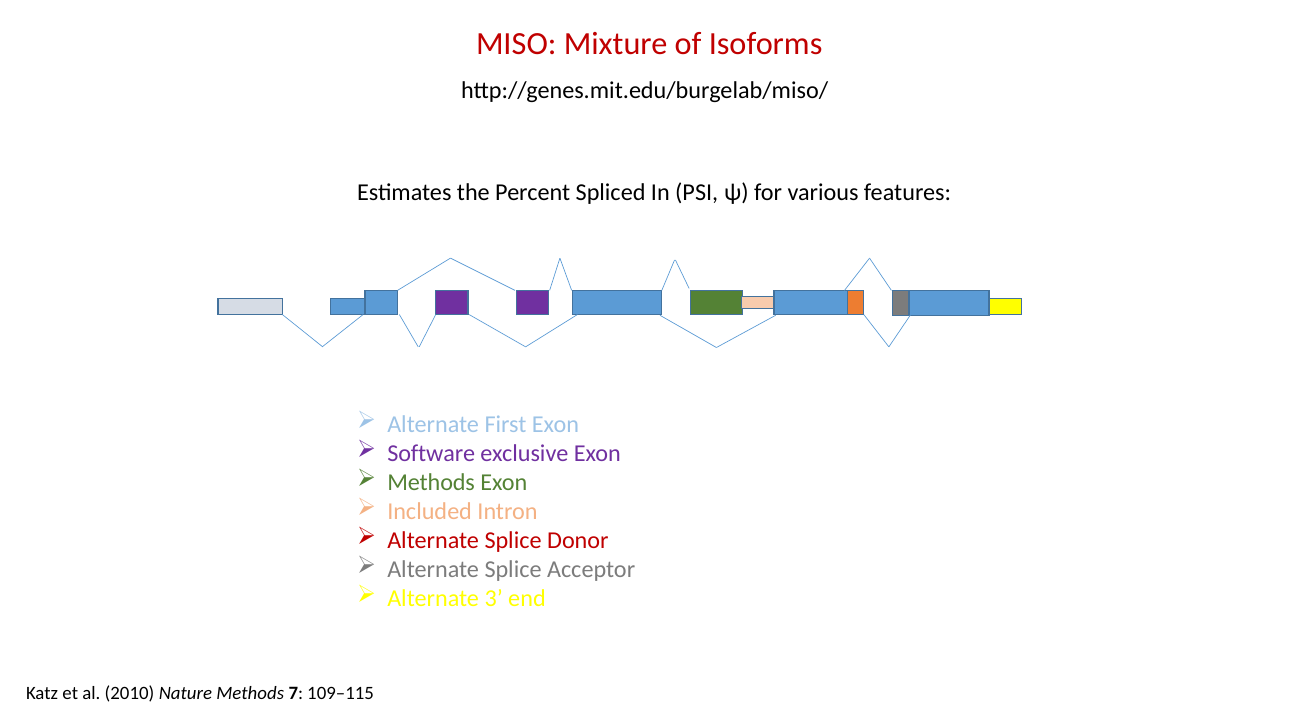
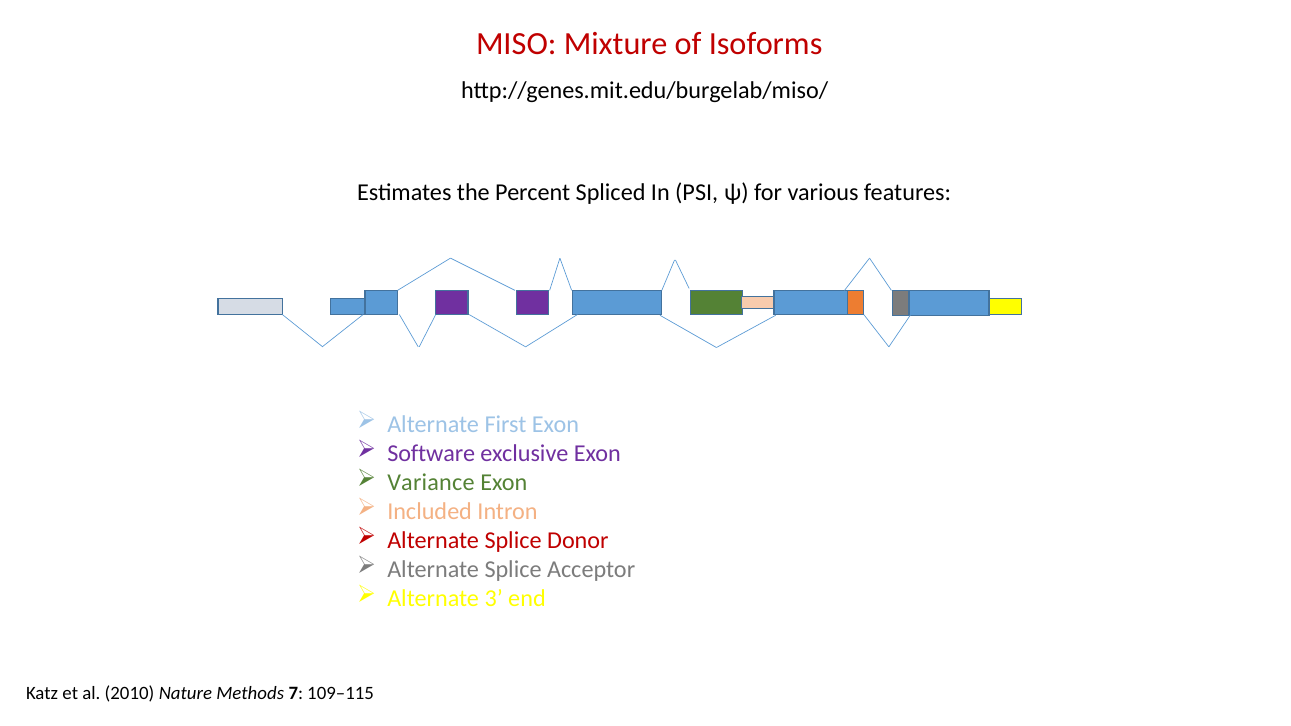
Methods: Methods -> Variance (431, 483)
